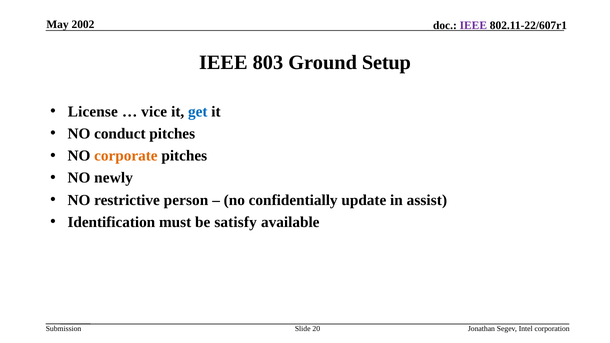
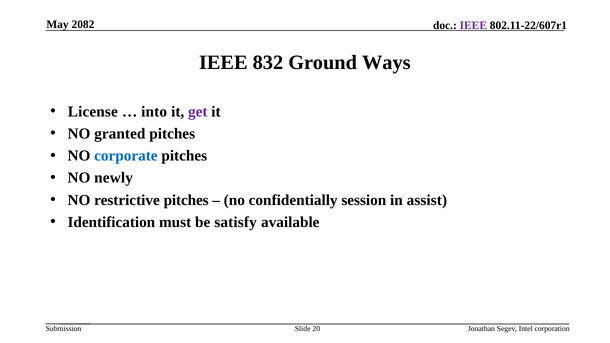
2002: 2002 -> 2082 (83, 24)
803: 803 -> 832 (268, 62)
Setup: Setup -> Ways (386, 62)
vice: vice -> into (154, 112)
get colour: blue -> purple (198, 112)
conduct: conduct -> granted (120, 134)
corporate colour: orange -> blue (126, 156)
restrictive person: person -> pitches (186, 200)
update: update -> session (364, 200)
